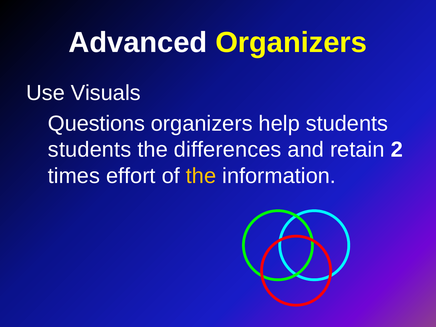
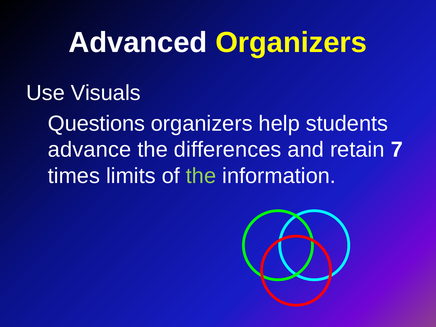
students: students -> advance (90, 150)
2: 2 -> 7 (397, 150)
effort: effort -> limits (131, 176)
the colour: yellow -> light green (201, 176)
